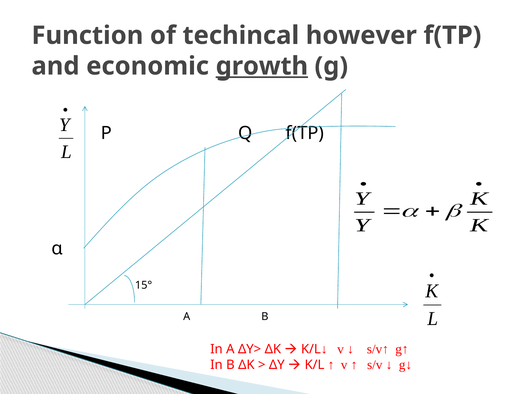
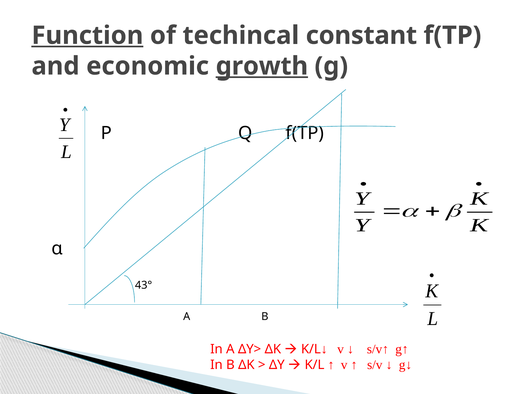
Function underline: none -> present (87, 36)
however: however -> constant (361, 36)
15°: 15° -> 43° (144, 286)
